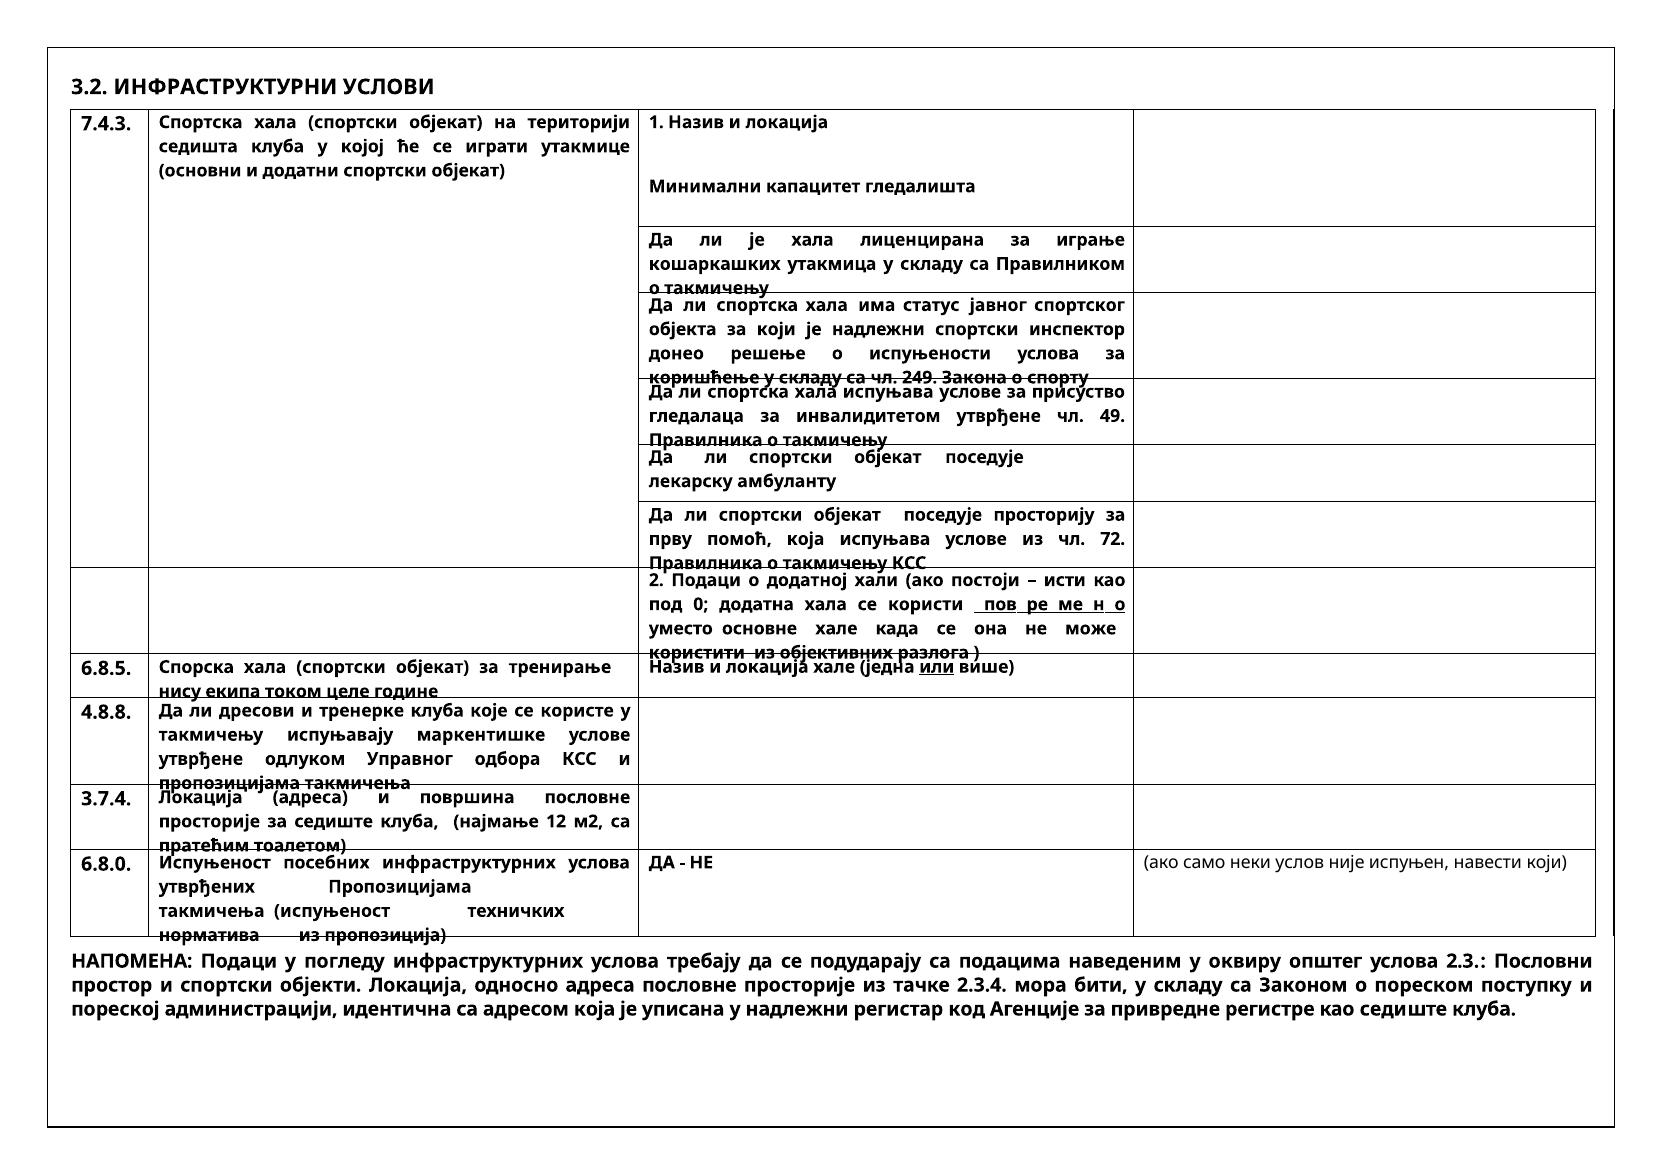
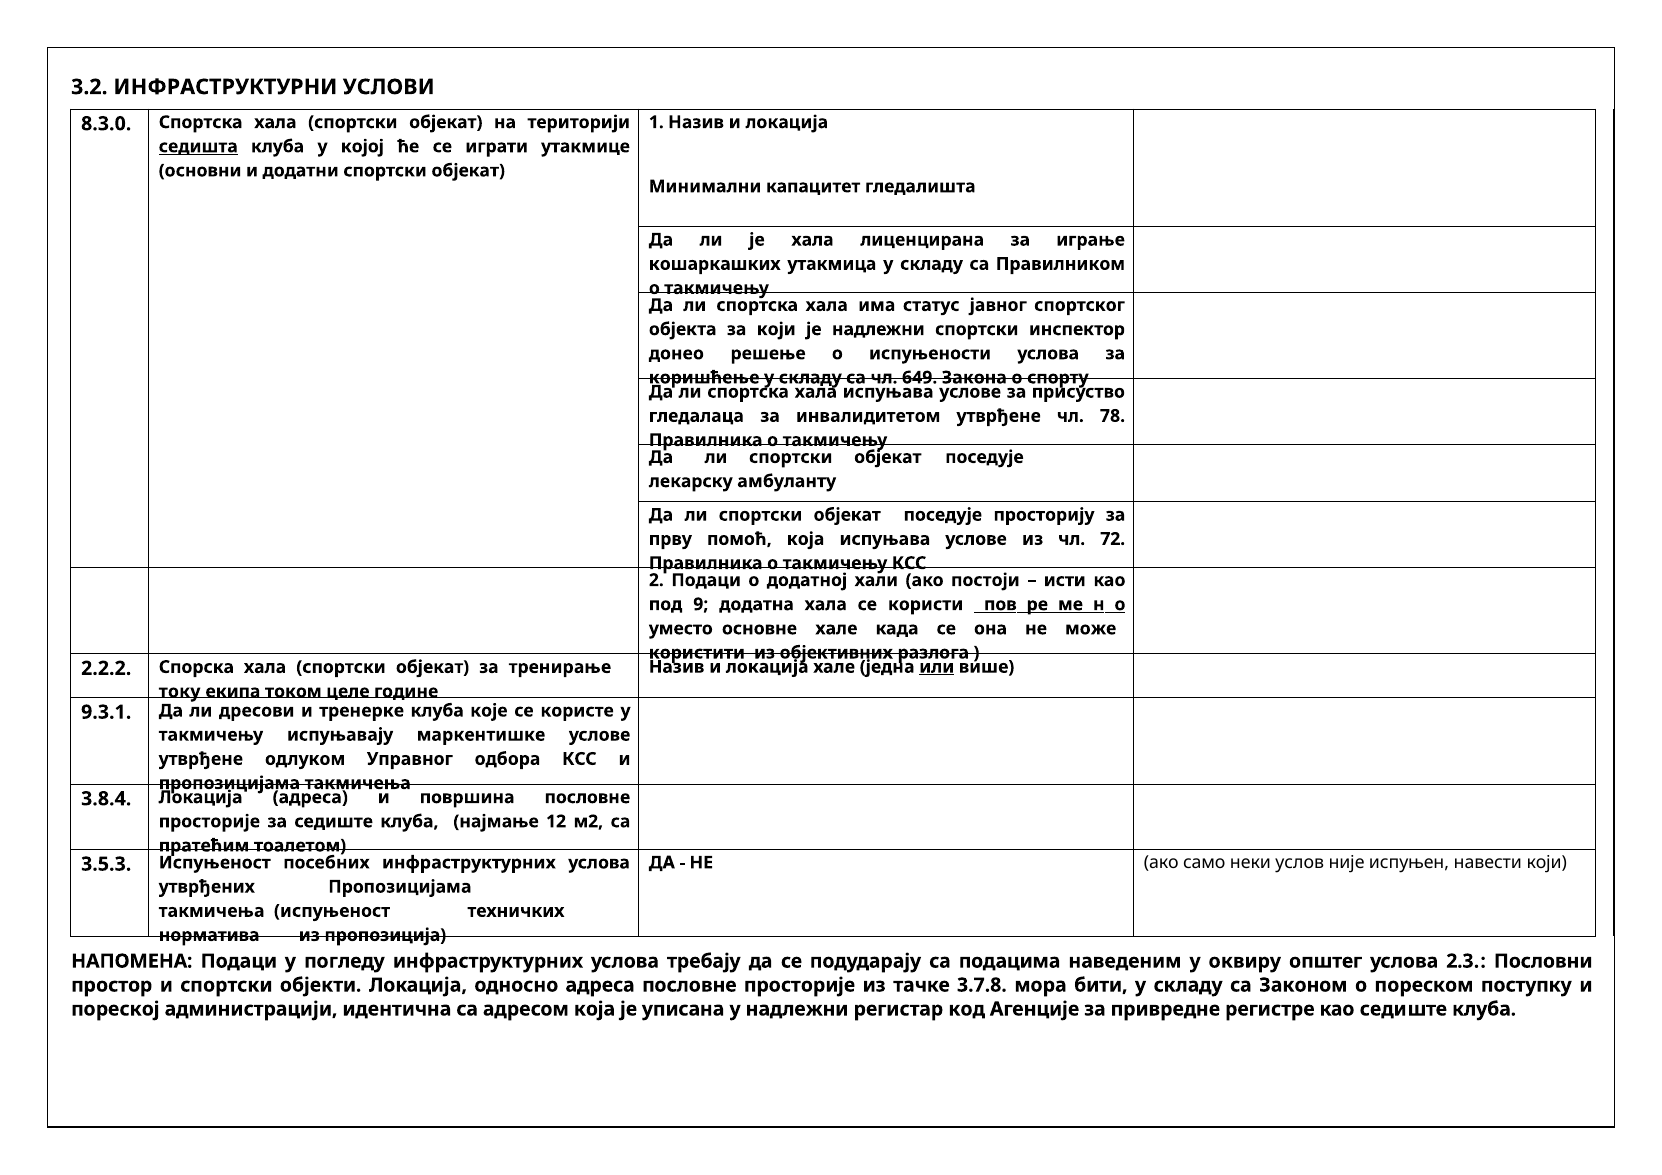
7.4.3: 7.4.3 -> 8.3.0 (106, 124)
седишта underline: none -> present (198, 146)
249: 249 -> 649 (920, 378)
49: 49 -> 78 (1113, 416)
0: 0 -> 9 (701, 605)
6.8.5: 6.8.5 -> 2.2.2 (106, 669)
нису: нису -> току (180, 692)
4.8.8: 4.8.8 -> 9.3.1 (106, 712)
3.7.4: 3.7.4 -> 3.8.4 (106, 799)
6.8.0: 6.8.0 -> 3.5.3 (106, 864)
2.3.4: 2.3.4 -> 3.7.8 (982, 985)
